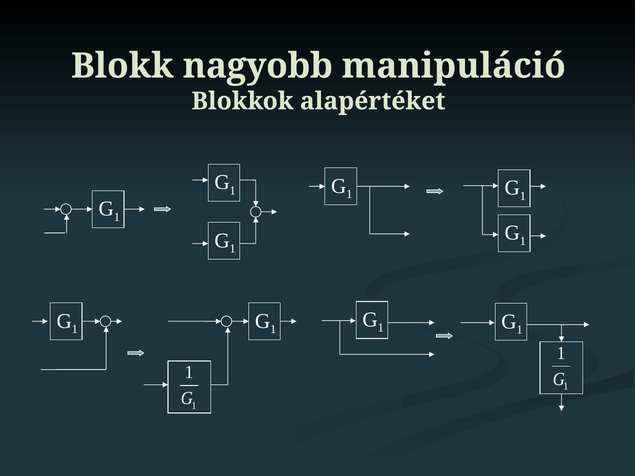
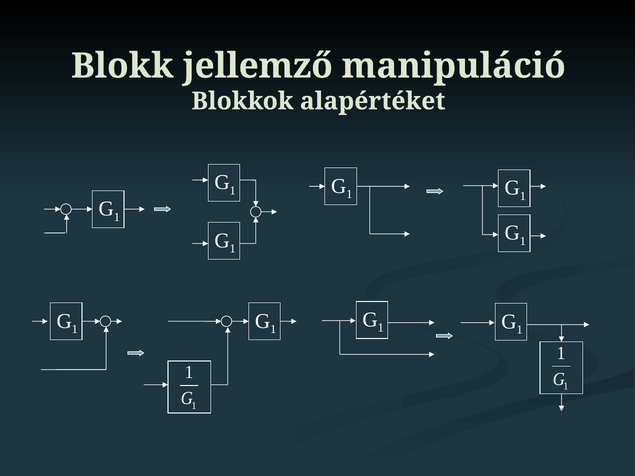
nagyobb: nagyobb -> jellemző (258, 66)
